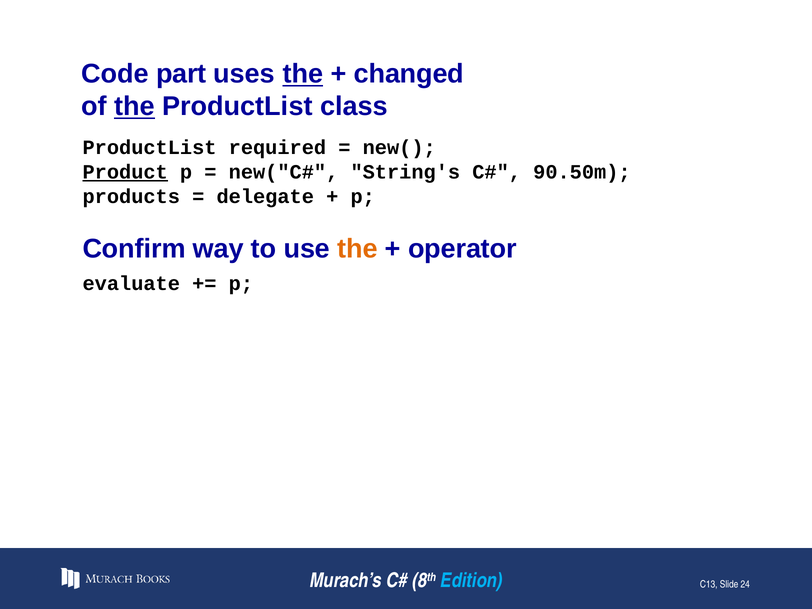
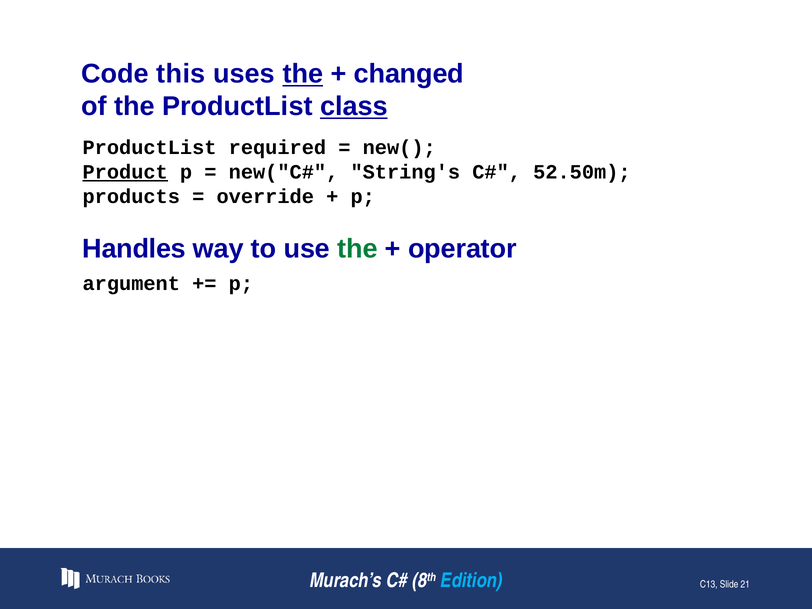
part: part -> this (181, 74)
the underline: present -> none (135, 107)
class underline: none -> present (354, 107)
90.50m: 90.50m -> 52.50m (582, 172)
delegate: delegate -> override (265, 196)
Confirm: Confirm -> Handles (134, 249)
the colour: orange -> green (358, 249)
evaluate: evaluate -> argument (131, 284)
24: 24 -> 21 (745, 584)
